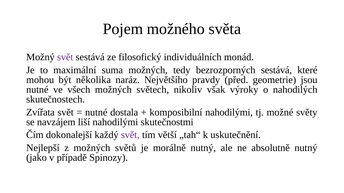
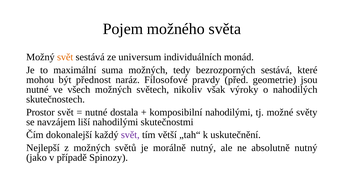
svět colour: purple -> orange (65, 57)
filosofický: filosofický -> universum (140, 57)
několika: několika -> přednost (93, 80)
Největšího: Největšího -> Filosofové (166, 80)
Zvířata: Zvířata -> Prostor (40, 113)
